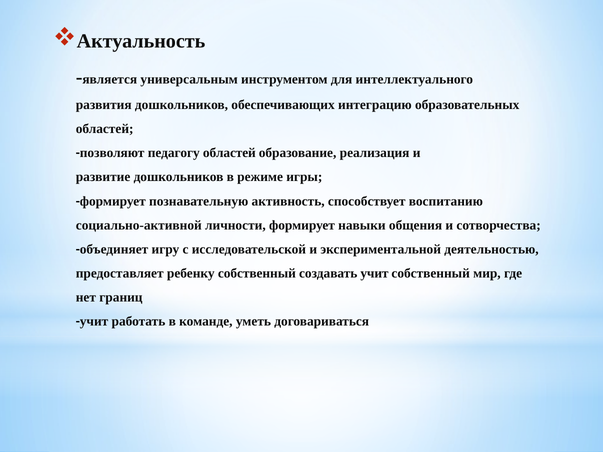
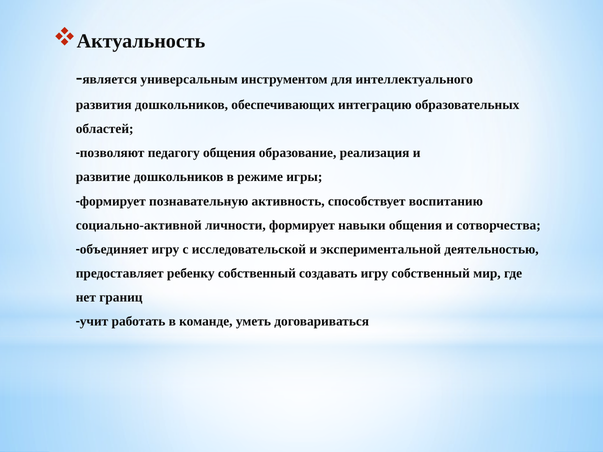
педагогу областей: областей -> общения (229, 153)
создавать учит: учит -> игру (374, 273)
